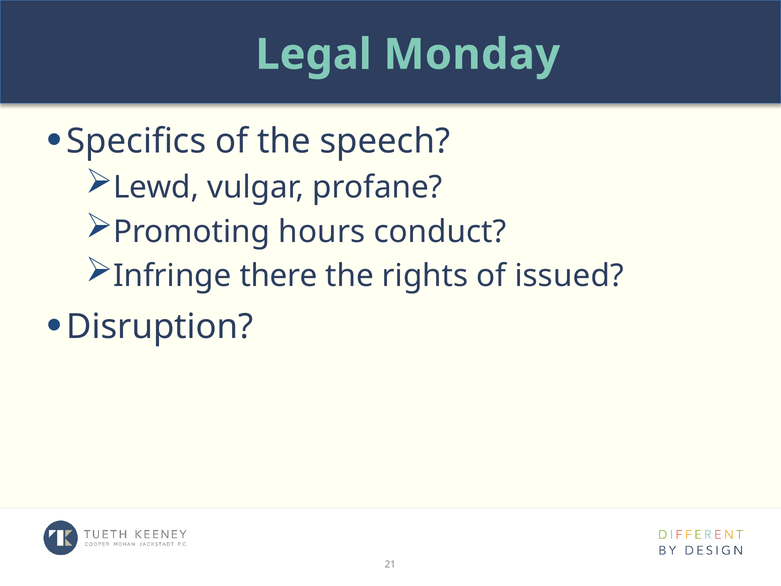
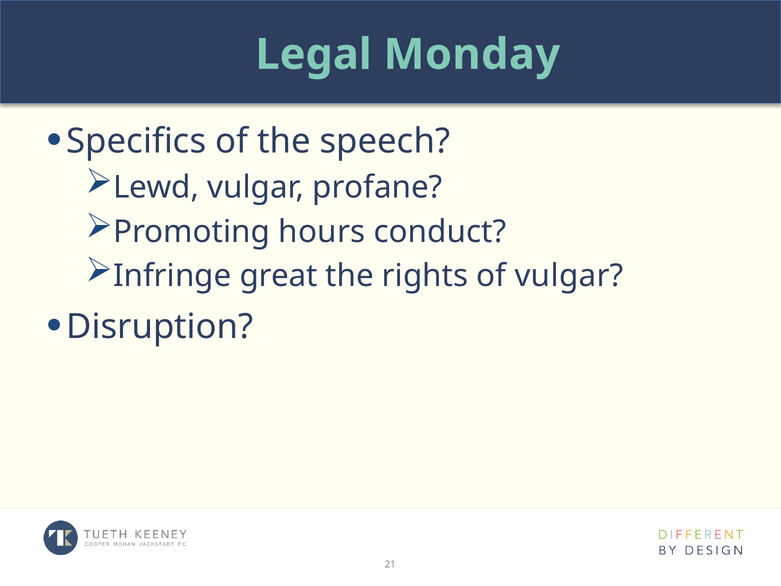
there: there -> great (279, 276)
of issued: issued -> vulgar (569, 276)
